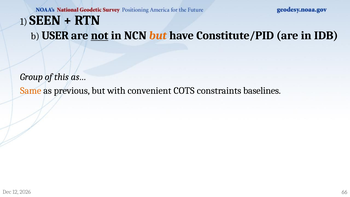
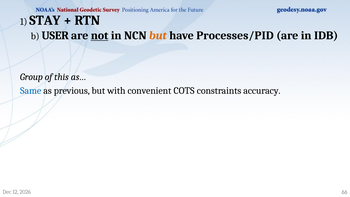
SEEN: SEEN -> STAY (45, 20)
Constitute/PID: Constitute/PID -> Processes/PID (235, 35)
Same colour: orange -> blue (31, 91)
baselines: baselines -> accuracy (262, 91)
